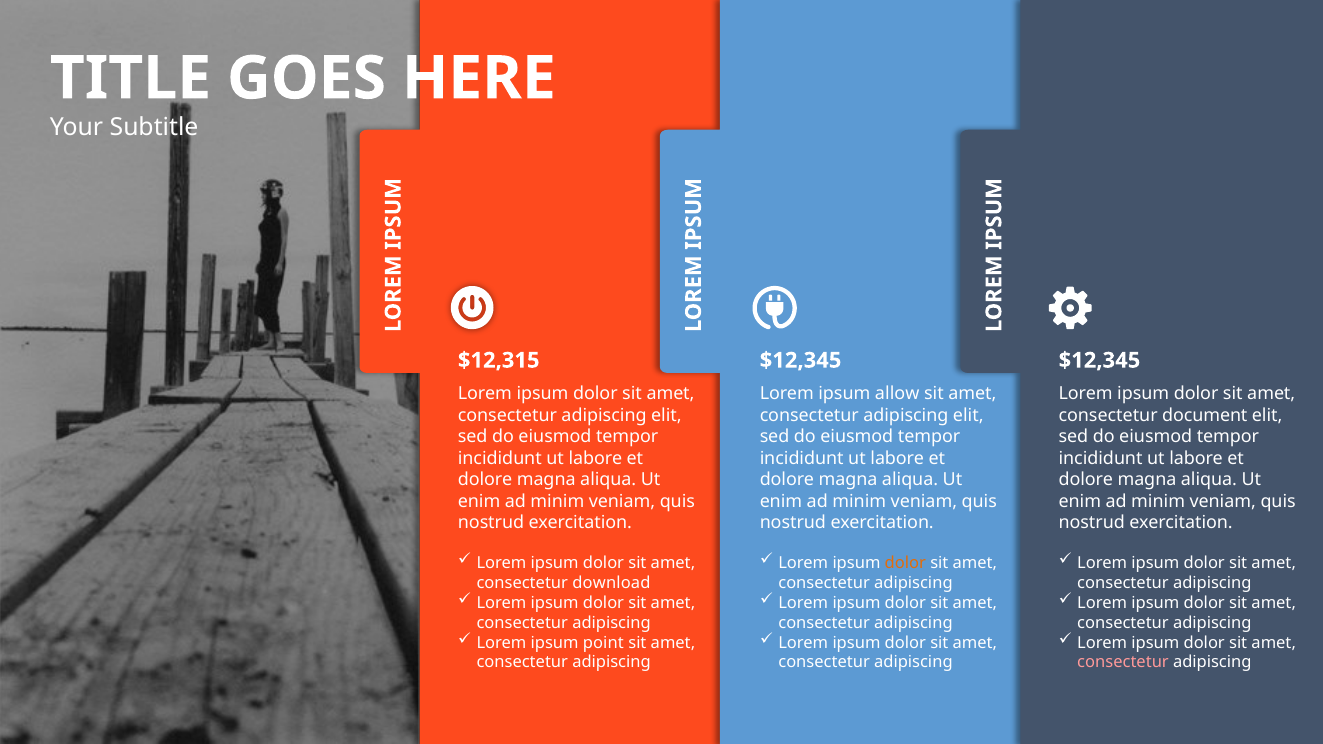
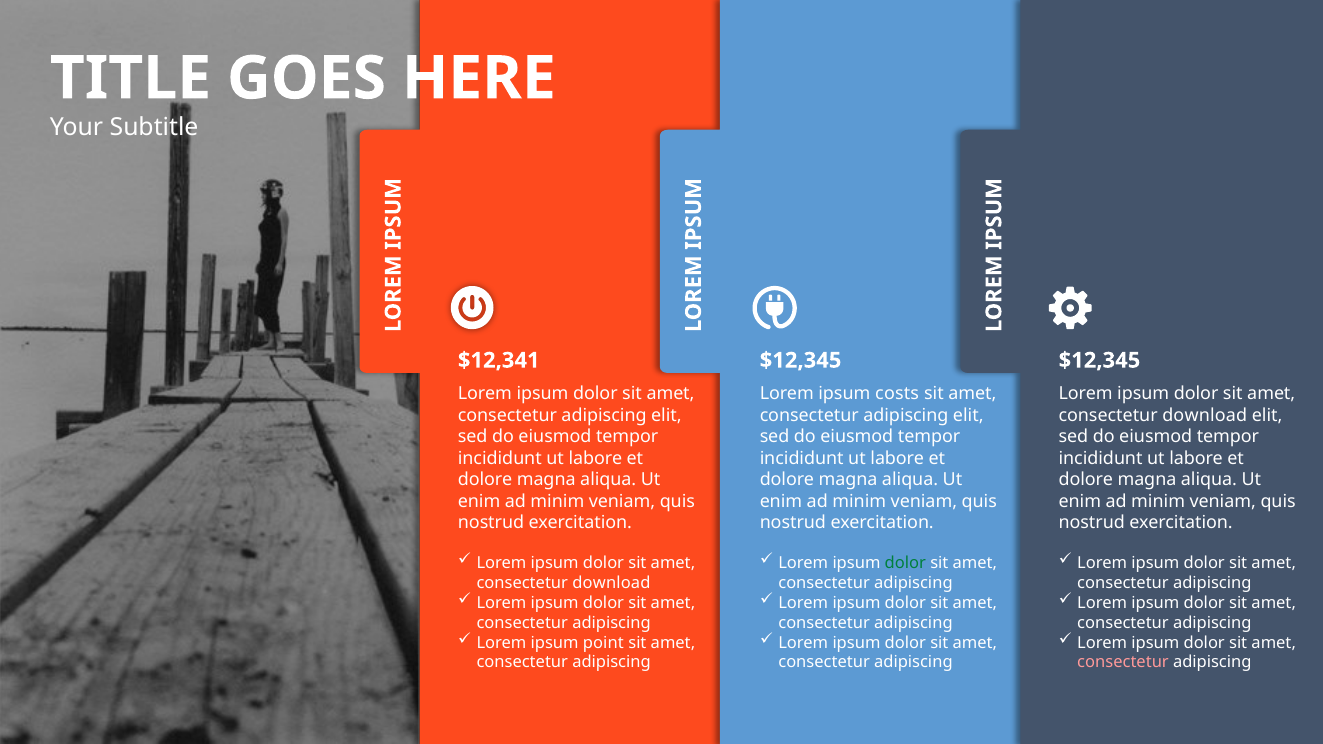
$12,315: $12,315 -> $12,341 (499, 360)
allow: allow -> costs (897, 394)
document: document -> download (1205, 415)
dolor colour: orange -> green (905, 563)
